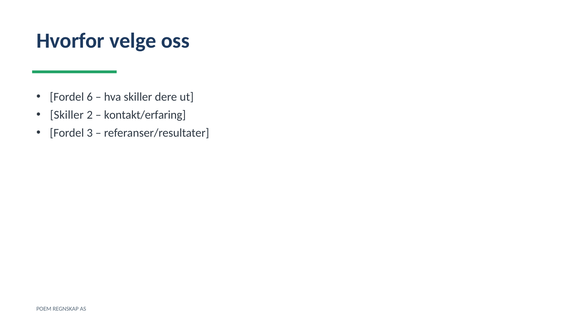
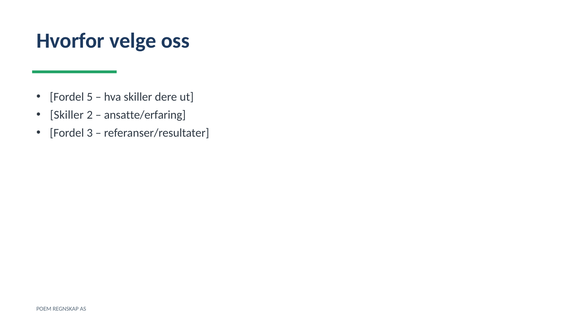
6: 6 -> 5 (90, 97)
kontakt/erfaring: kontakt/erfaring -> ansatte/erfaring (145, 115)
